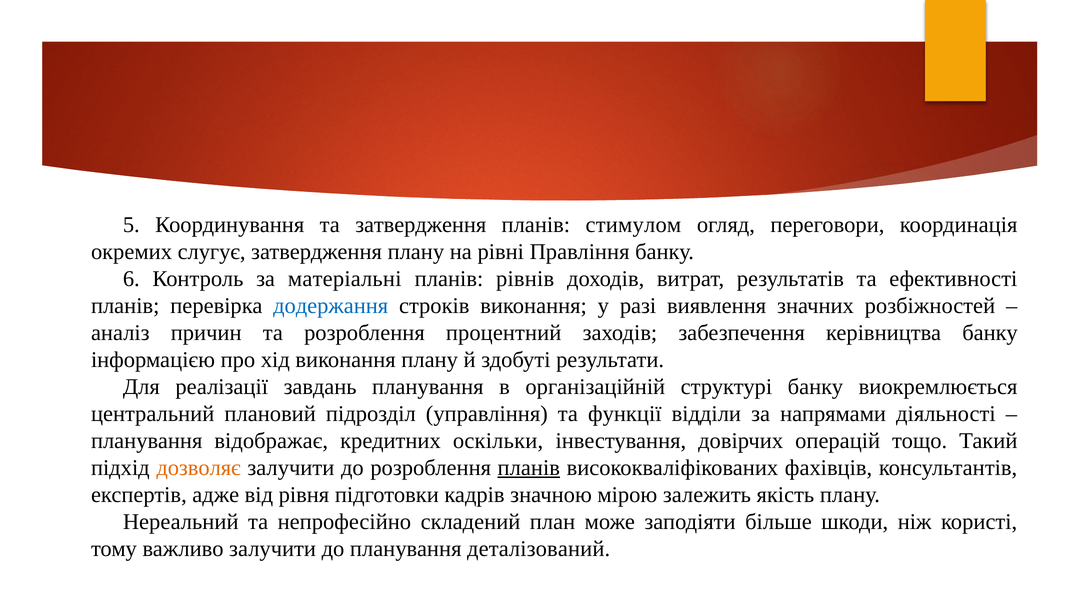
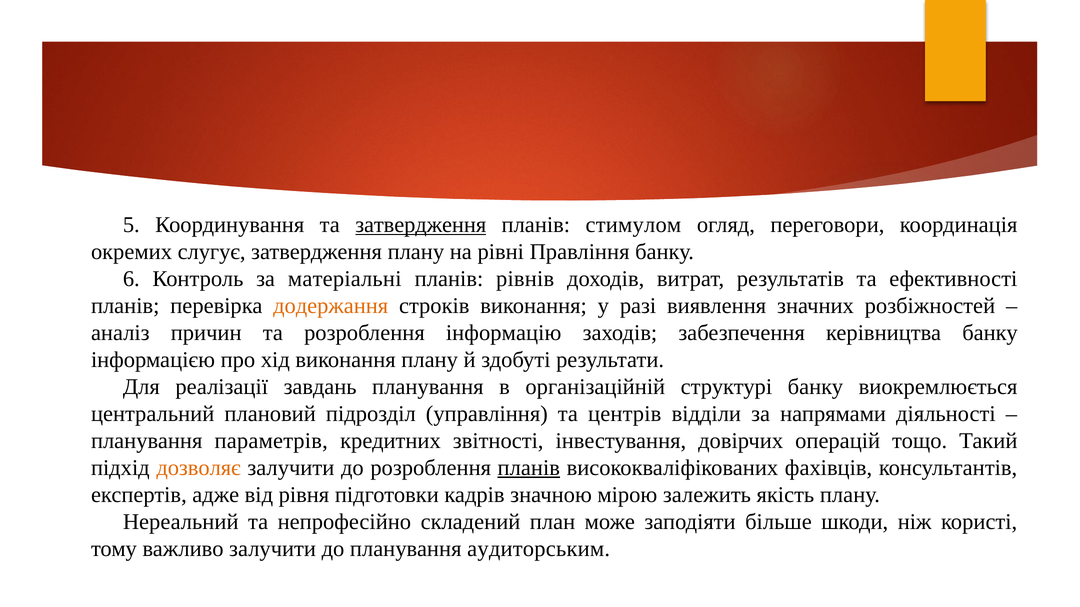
затвердження underline: none -> present (421, 225)
додержання colour: blue -> orange (331, 306)
процентний: процентний -> інформацію (504, 333)
функції: функції -> центрiв (625, 414)
відображає: відображає -> параметрiв (271, 441)
оскільки: оскільки -> звiтностi (498, 441)
деталізований: деталізований -> аудиторським (539, 549)
